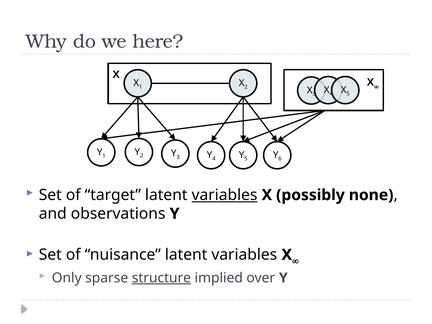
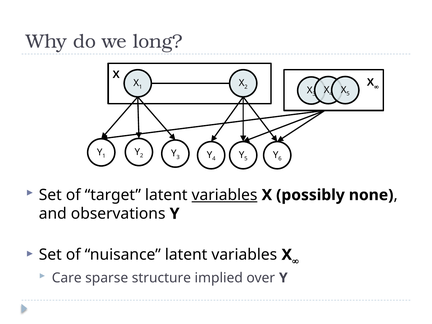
here: here -> long (158, 42)
Only: Only -> Care (67, 278)
structure underline: present -> none (161, 278)
